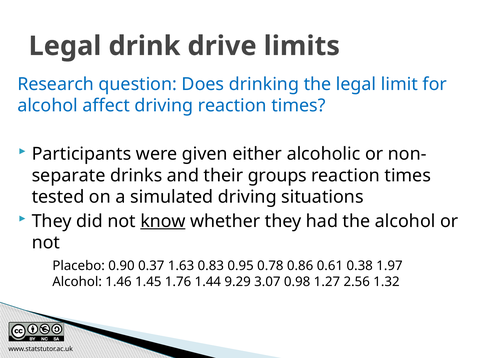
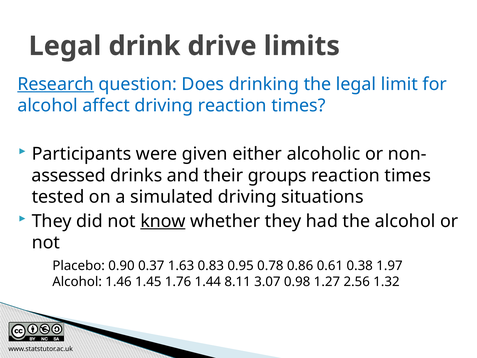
Research underline: none -> present (56, 84)
separate: separate -> assessed (69, 175)
9.29: 9.29 -> 8.11 (238, 282)
